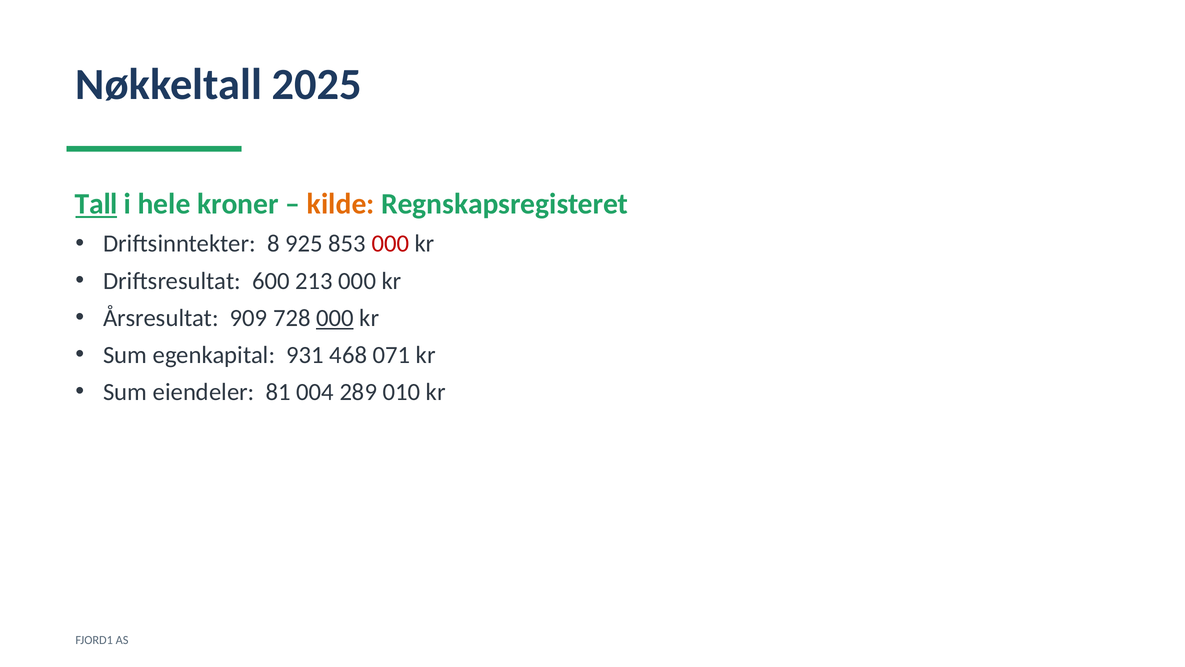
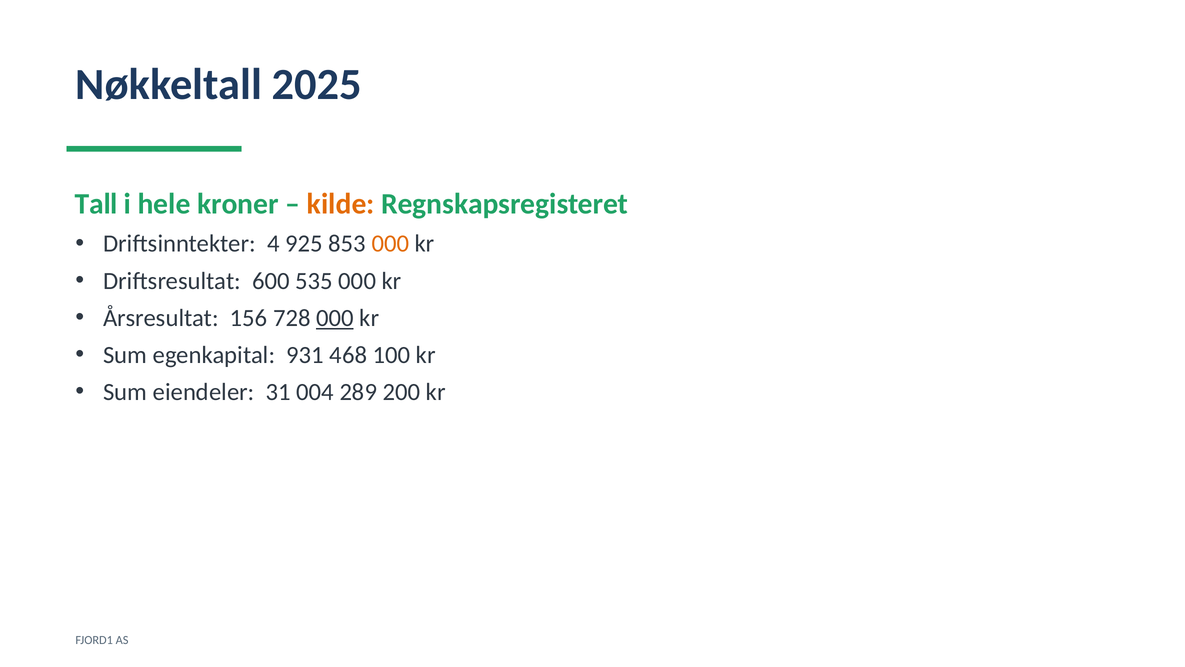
Tall underline: present -> none (96, 204)
8: 8 -> 4 (273, 244)
000 colour: red -> orange (390, 244)
213: 213 -> 535 (314, 281)
909: 909 -> 156 (249, 318)
071: 071 -> 100 (391, 355)
81: 81 -> 31 (278, 392)
010: 010 -> 200 (401, 392)
